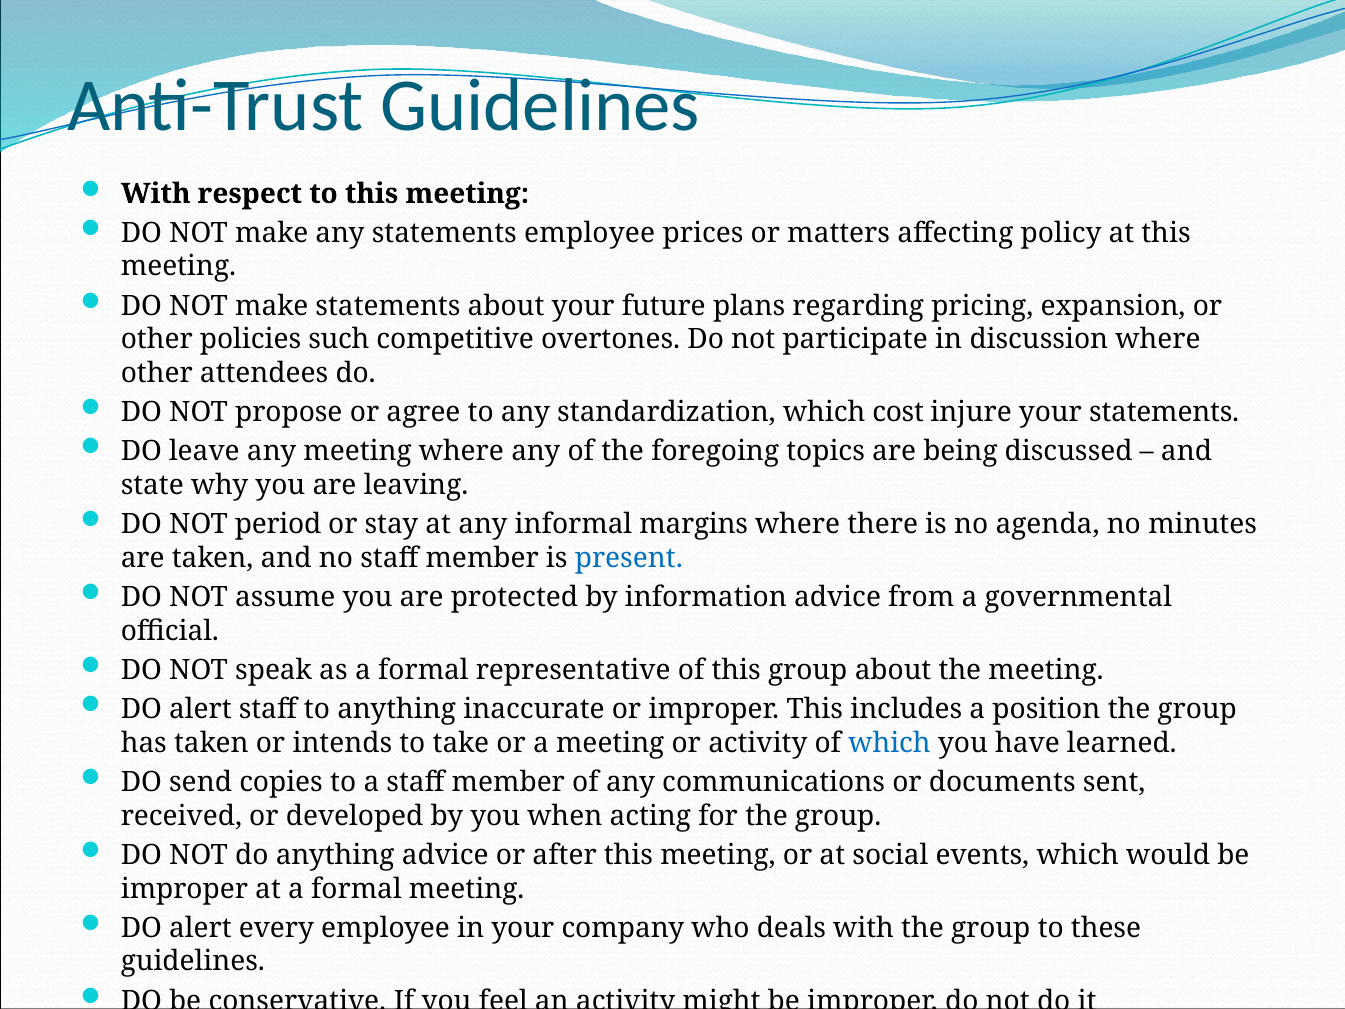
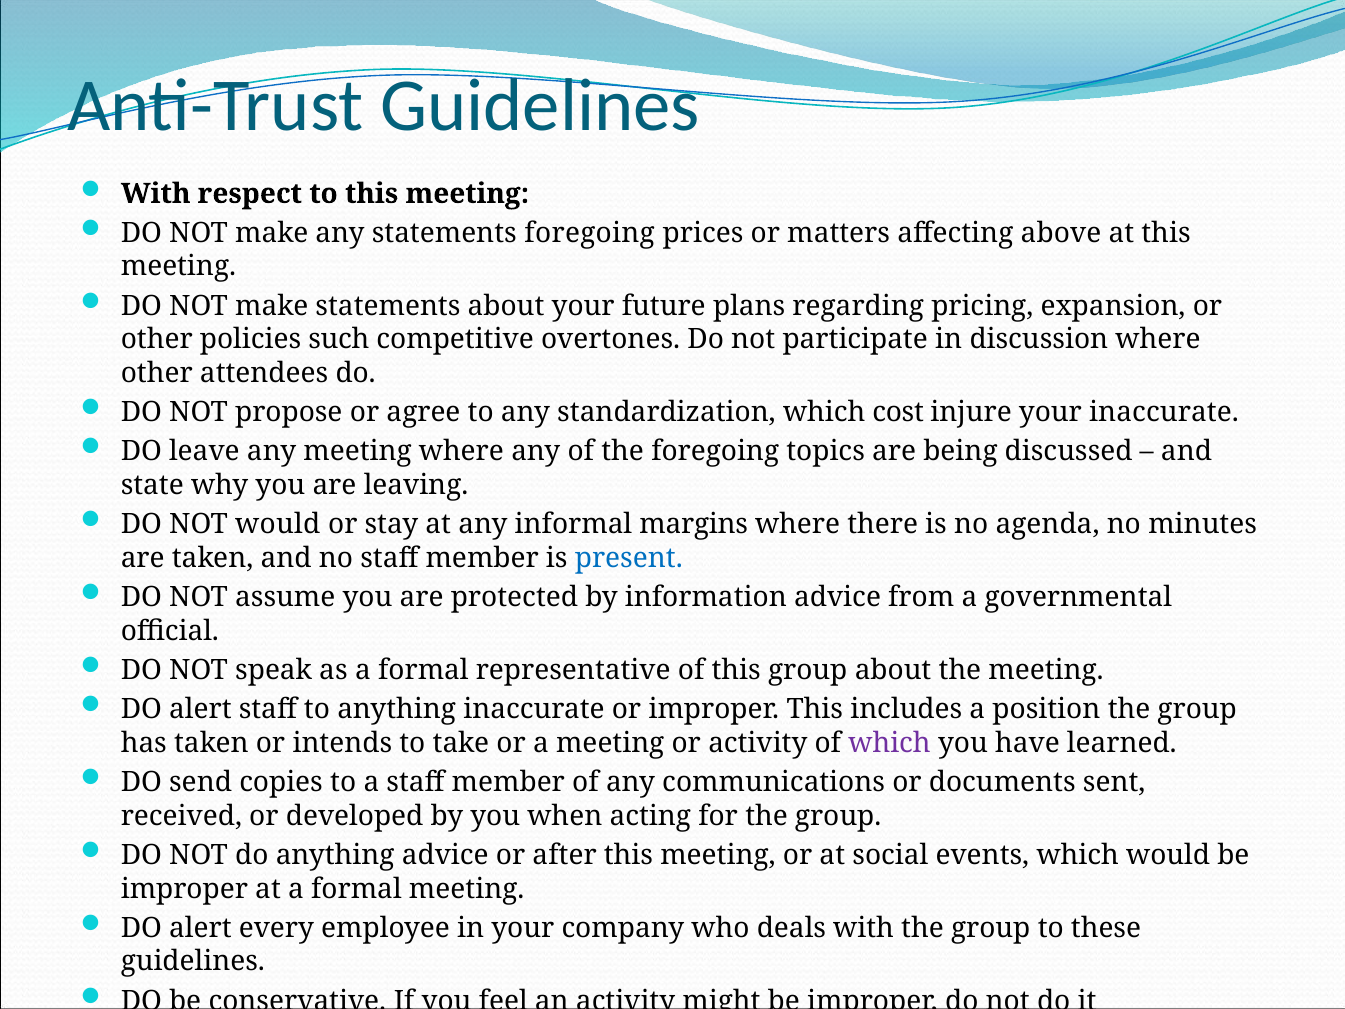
statements employee: employee -> foregoing (590, 233)
policy: policy -> above (1061, 233)
your statements: statements -> inaccurate (1164, 412)
NOT period: period -> would (278, 524)
which colour: blue -> purple (890, 743)
